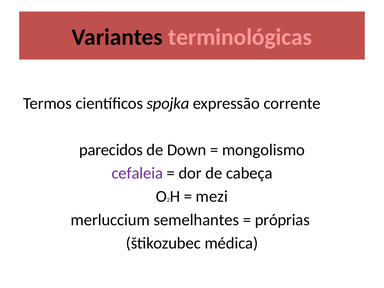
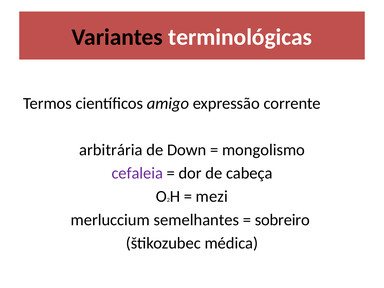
terminológicas colour: pink -> white (240, 37)
spojka: spojka -> amigo (168, 103)
parecidos: parecidos -> arbitrária (111, 150)
próprias: próprias -> sobreiro (282, 220)
